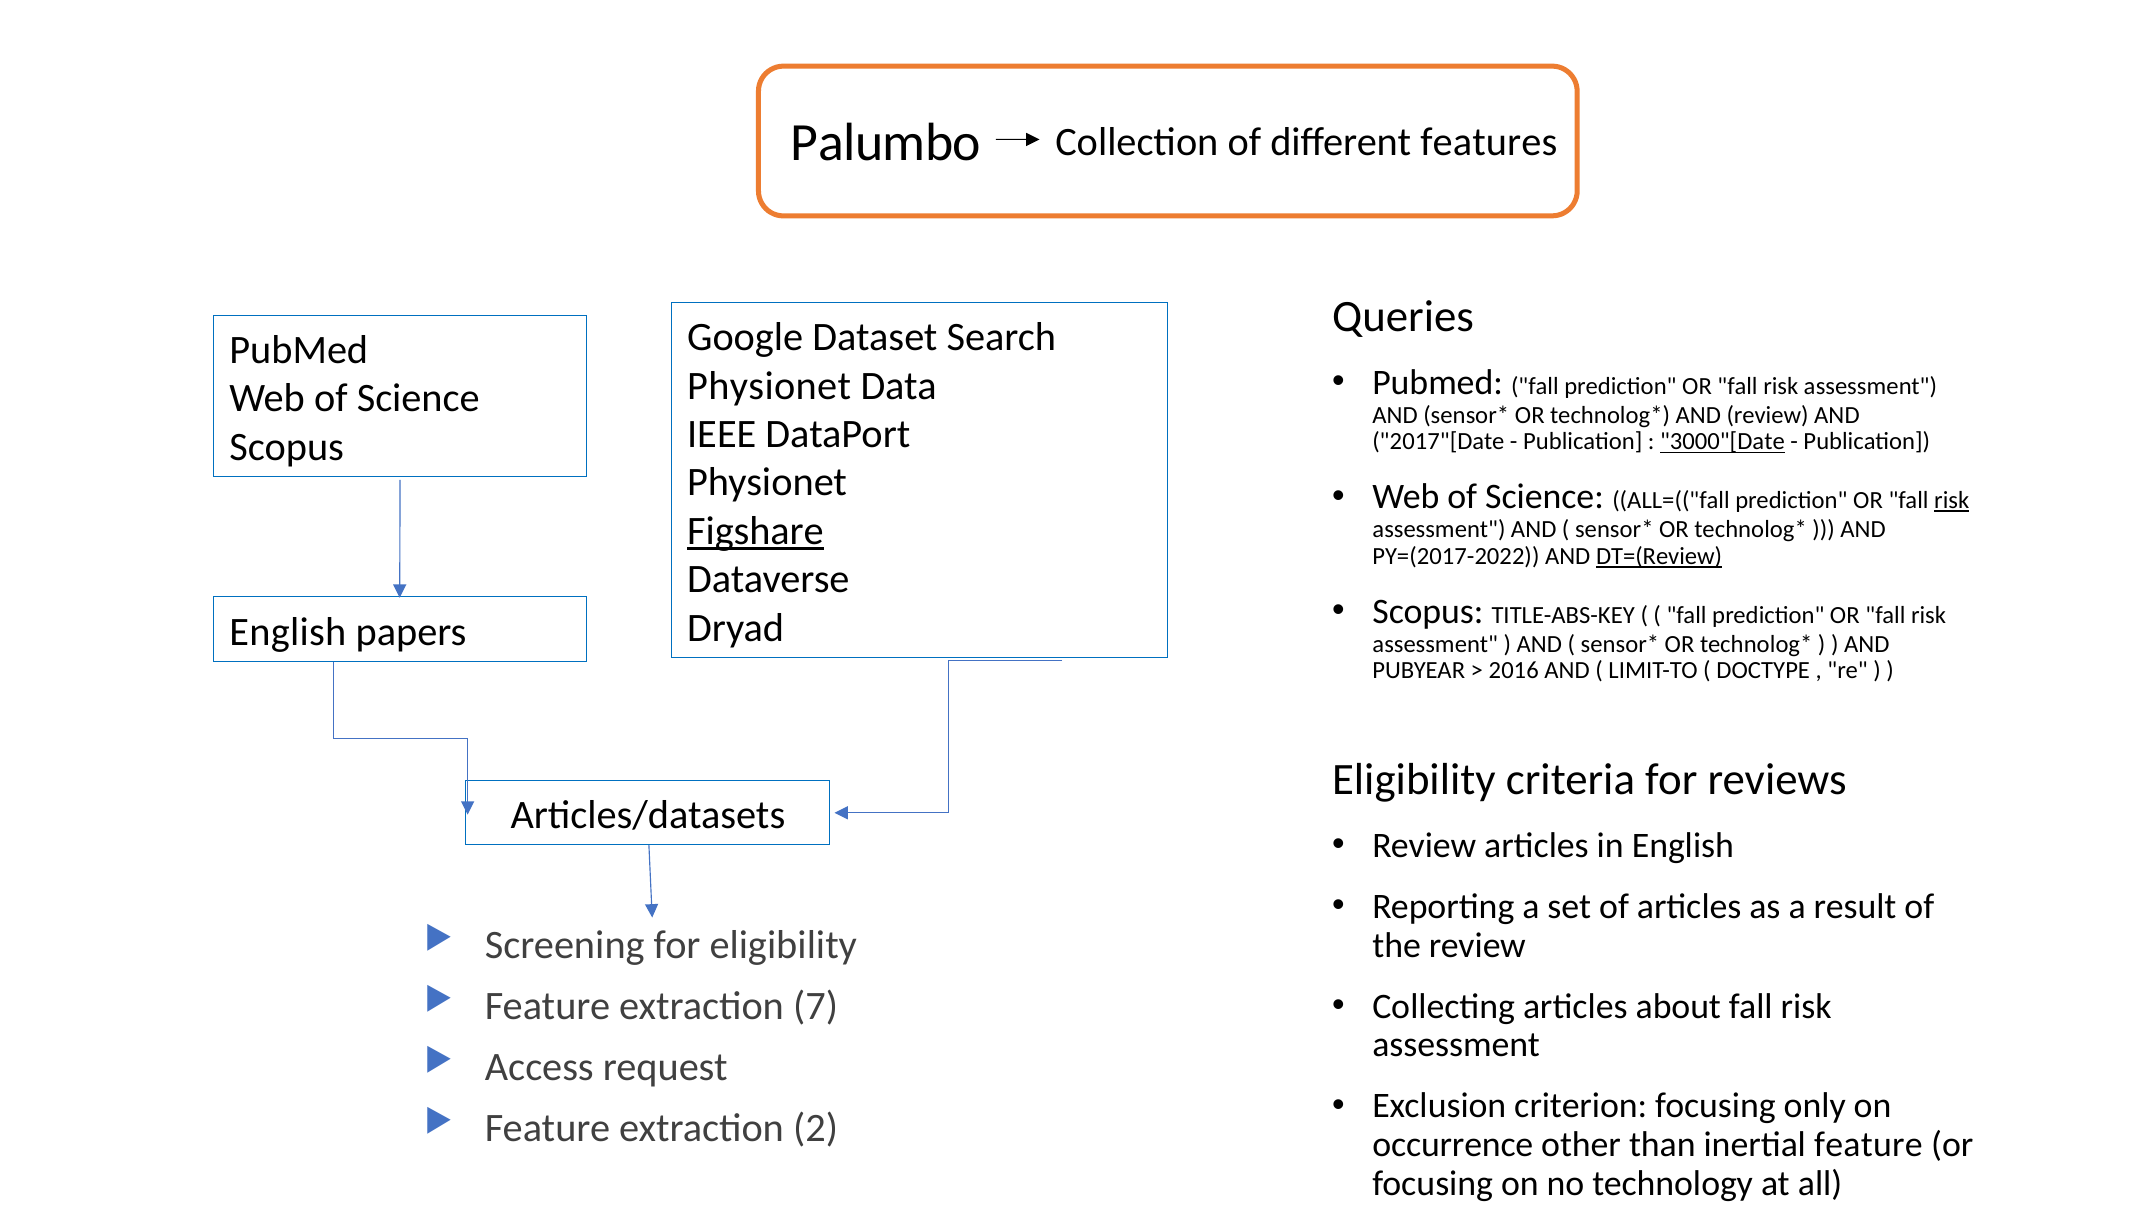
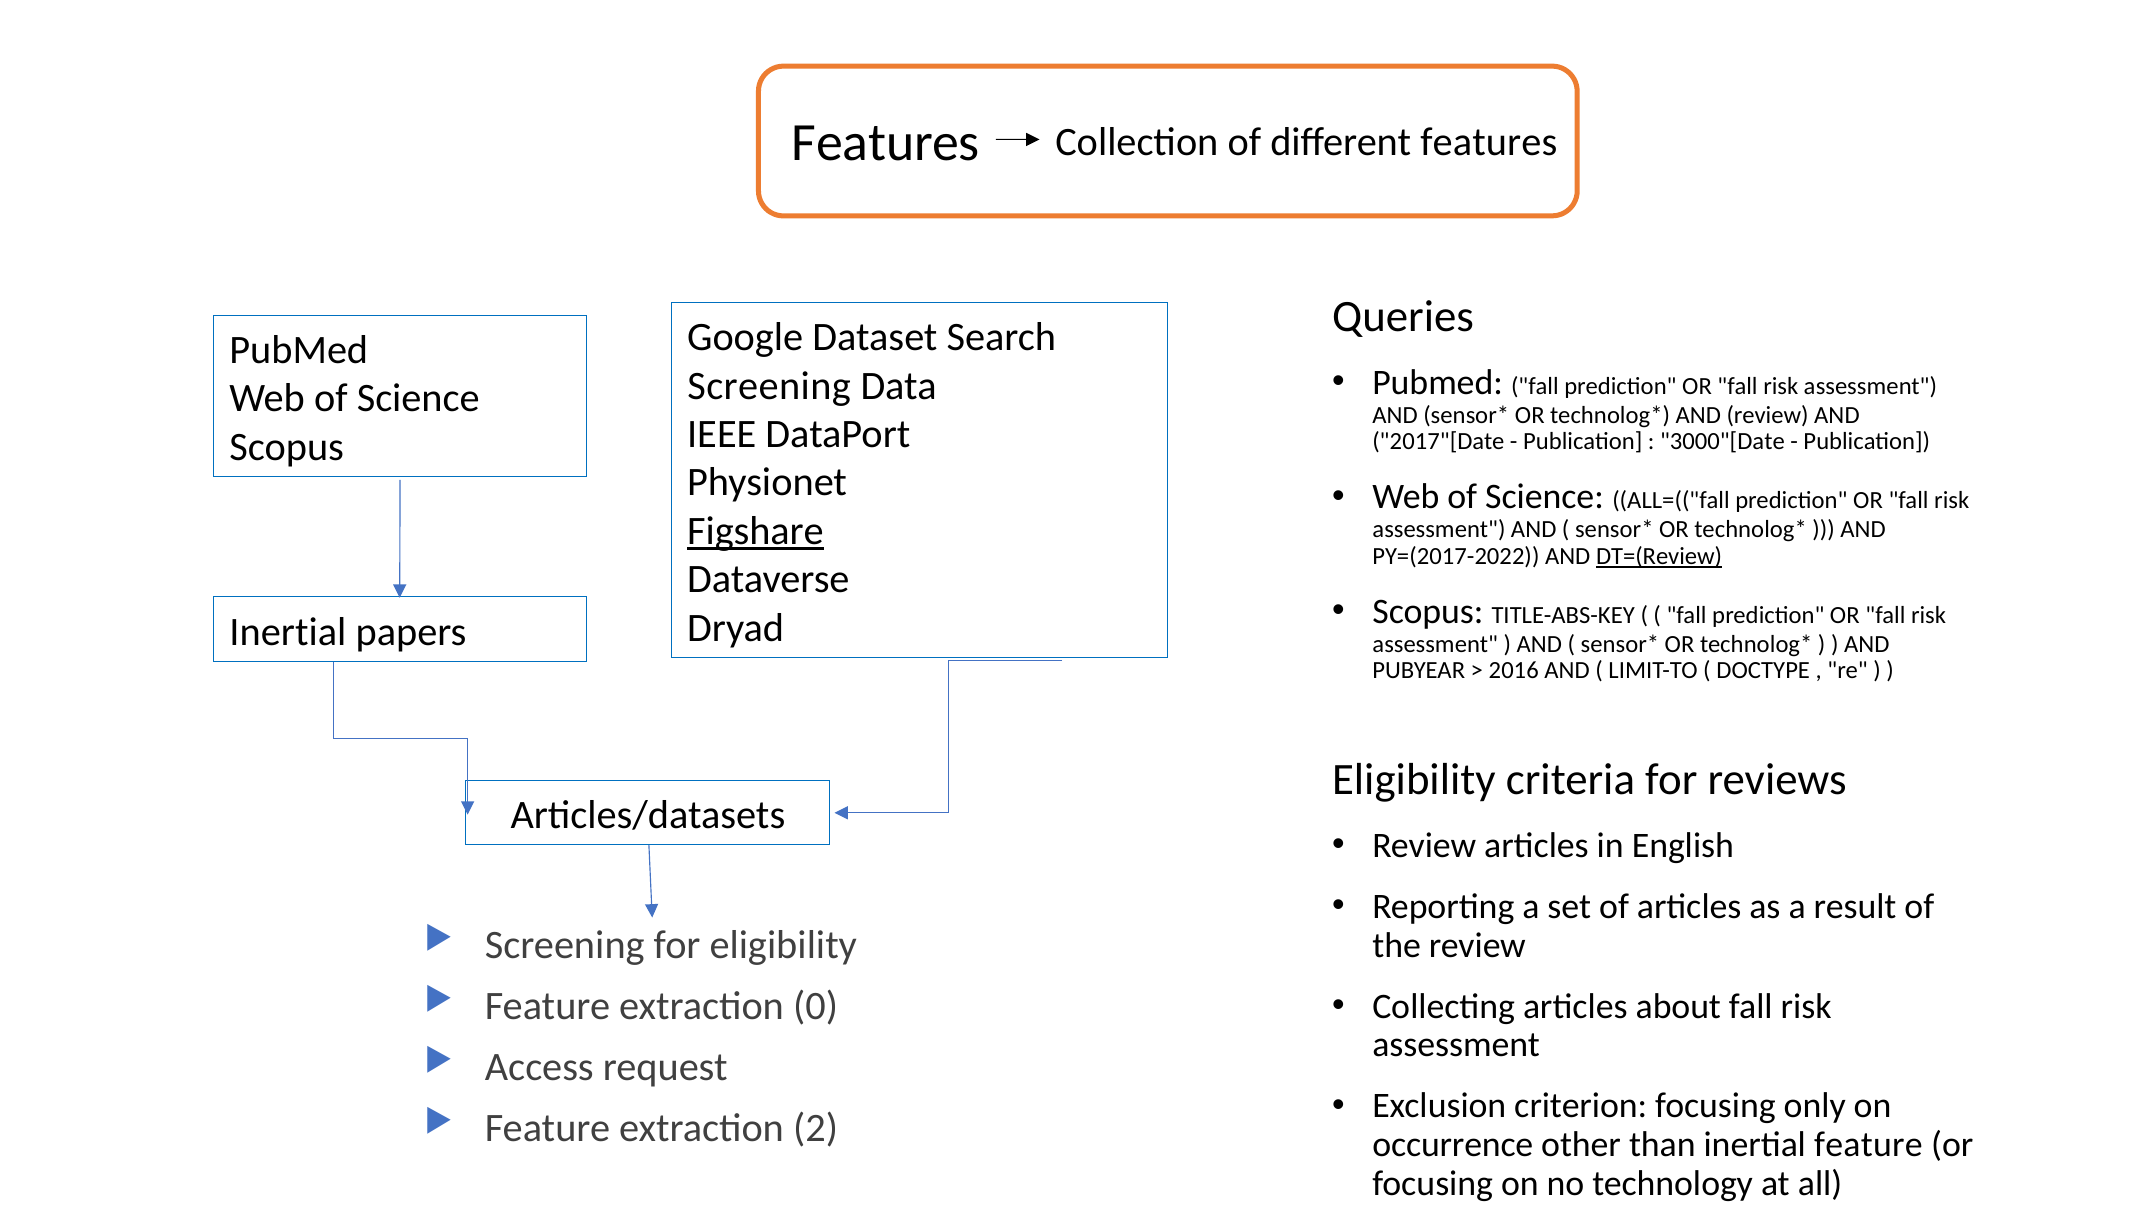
Palumbo: Palumbo -> Features (886, 143)
Physionet: Physionet -> Screening (769, 386)
3000"[Date underline: present -> none (1722, 442)
risk underline: present -> none (1952, 500)
English: English -> Inertial (288, 632)
7: 7 -> 0 (816, 1006)
